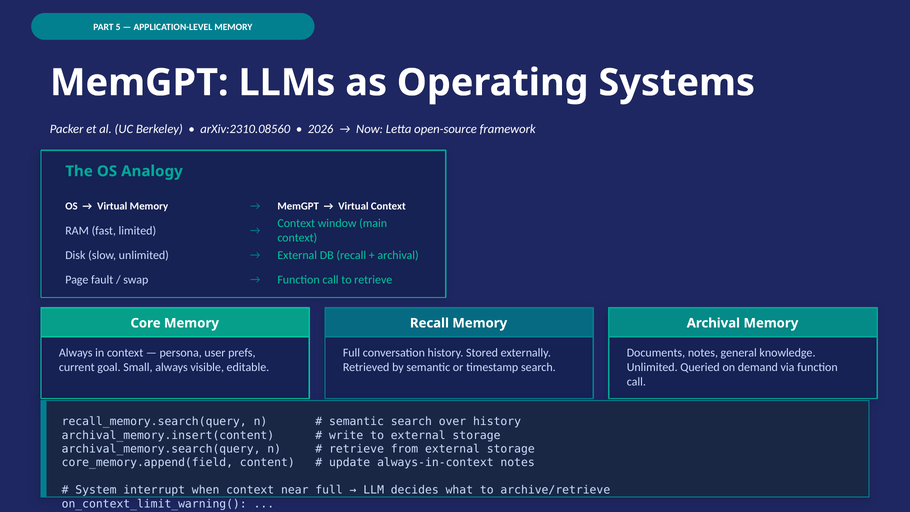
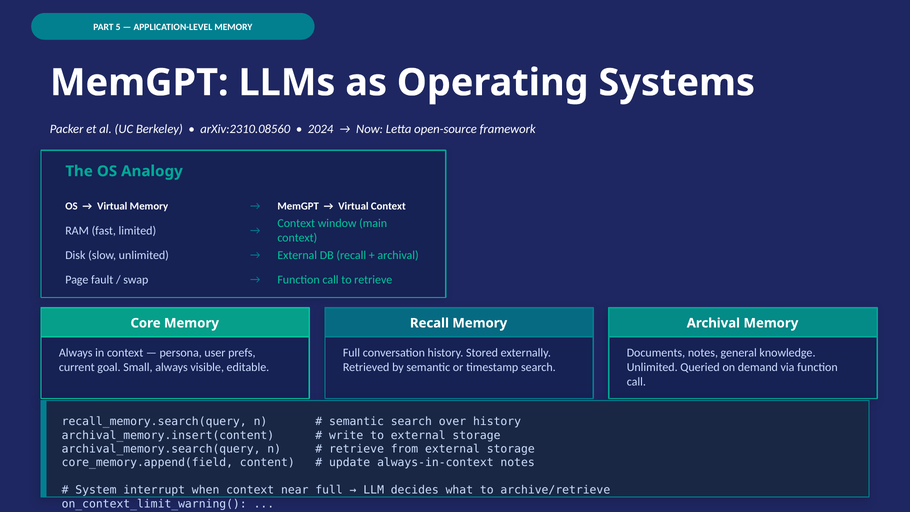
2026: 2026 -> 2024 (321, 129)
